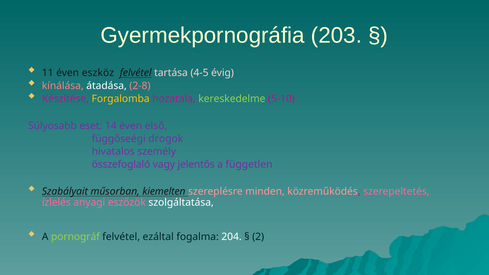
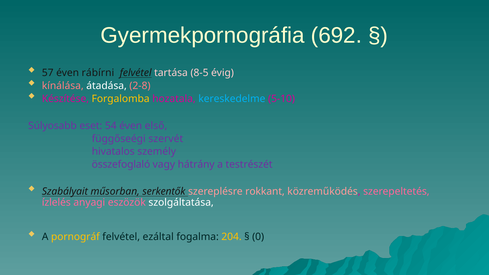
203: 203 -> 692 (336, 36)
11: 11 -> 57 (48, 73)
eszköz: eszköz -> rábírni (98, 73)
4-5: 4-5 -> 8-5 (200, 73)
kereskedelme colour: light green -> light blue (232, 99)
14: 14 -> 54 (111, 126)
drogok: drogok -> szervét (166, 139)
jelentős: jelentős -> hátrány (196, 165)
független: független -> testrészét (249, 165)
kiemelten: kiemelten -> serkentők (164, 192)
minden: minden -> rokkant (265, 192)
pornográf colour: light green -> yellow (75, 237)
204 colour: white -> yellow (232, 237)
2: 2 -> 0 (258, 237)
